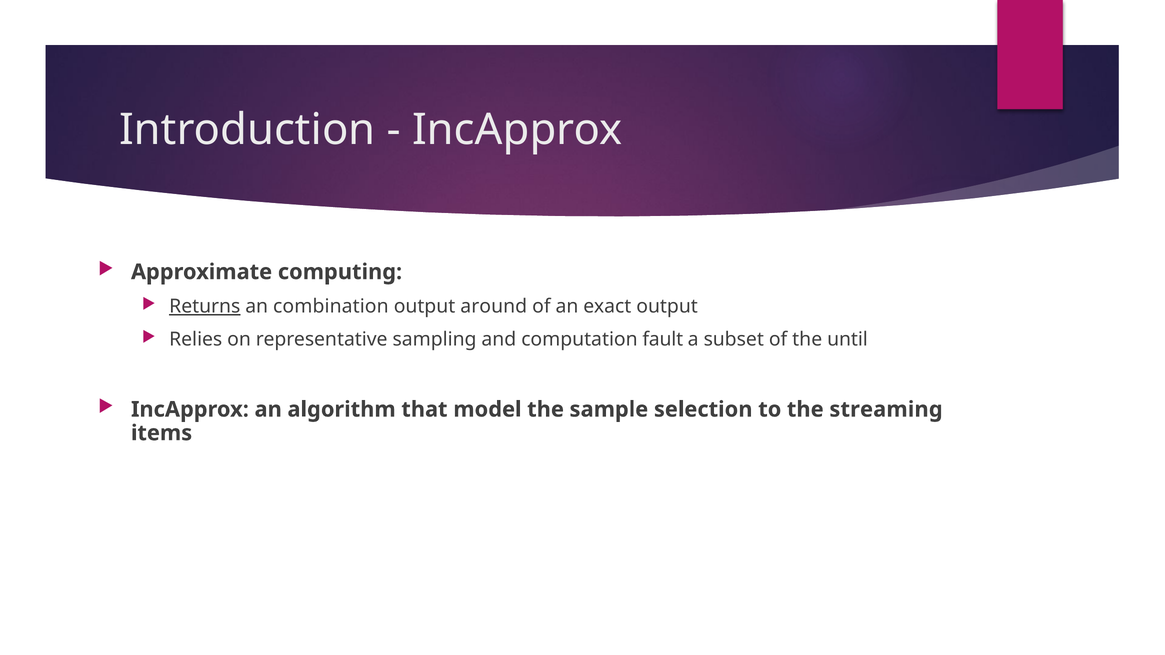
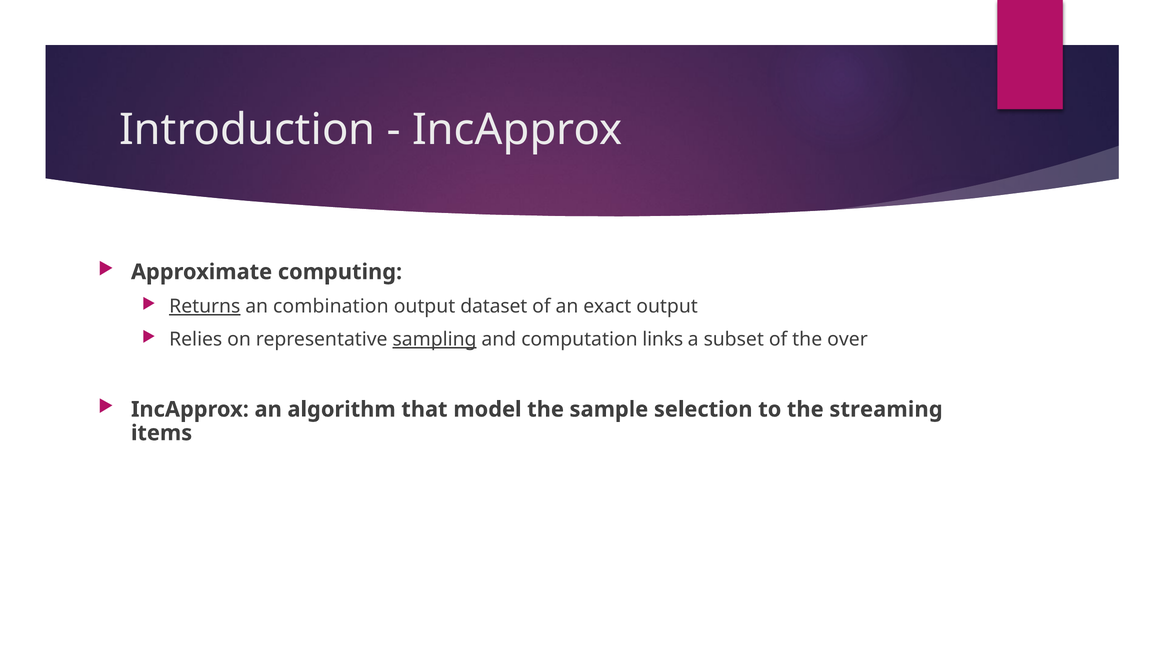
around: around -> dataset (494, 306)
sampling underline: none -> present (435, 340)
fault: fault -> links (663, 340)
until: until -> over (847, 340)
